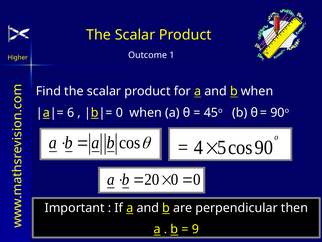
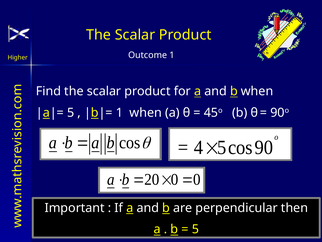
6: 6 -> 5 (71, 112)
0: 0 -> 1 (119, 112)
9: 9 -> 5 (195, 229)
